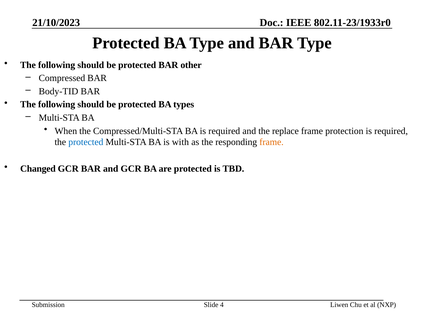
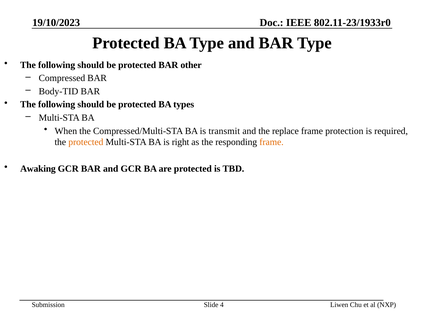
21/10/2023: 21/10/2023 -> 19/10/2023 (56, 23)
BA is required: required -> transmit (224, 131)
protected colour: blue -> orange (86, 142)
with: with -> right (181, 142)
Changed: Changed -> Awaking (38, 169)
